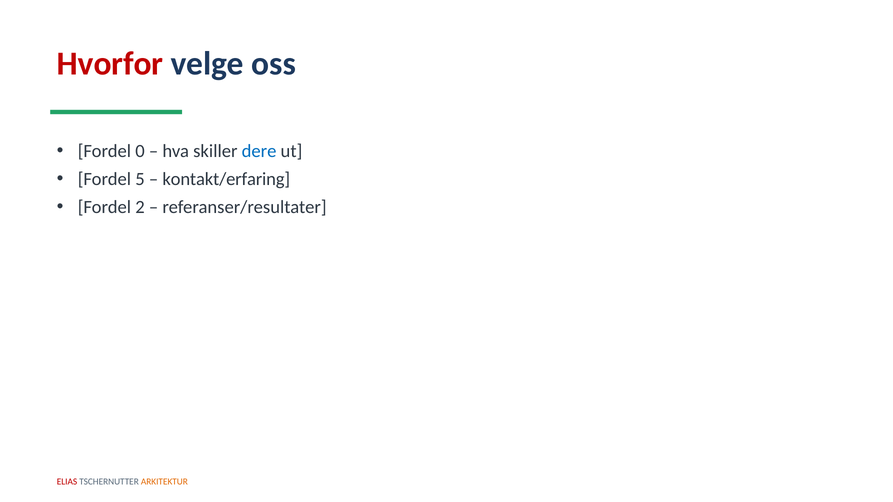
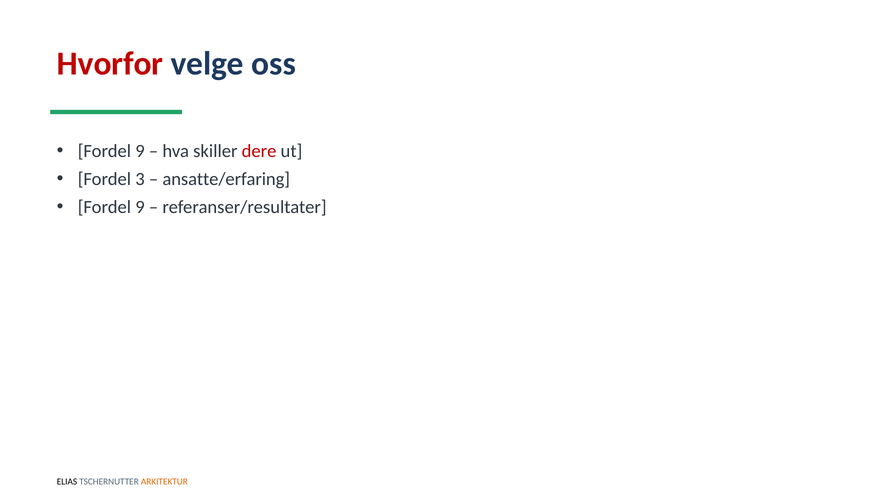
0: 0 -> 9 (140, 151)
dere colour: blue -> red (259, 151)
5: 5 -> 3 (140, 179)
kontakt/erfaring: kontakt/erfaring -> ansatte/erfaring (226, 179)
2: 2 -> 9 (140, 207)
ELIAS colour: red -> black (67, 482)
